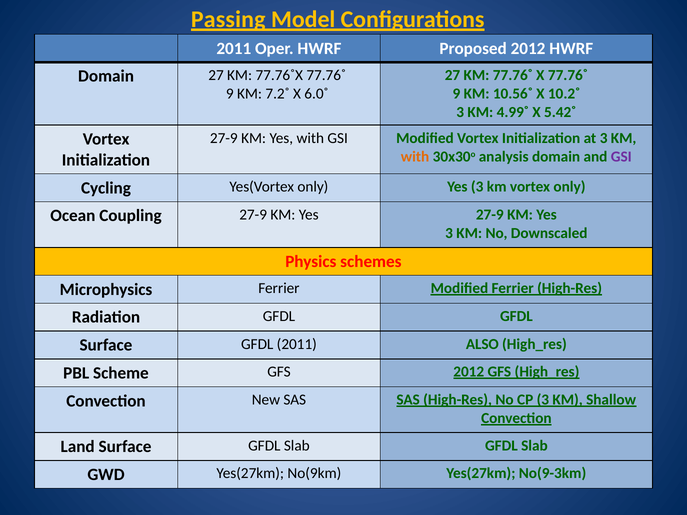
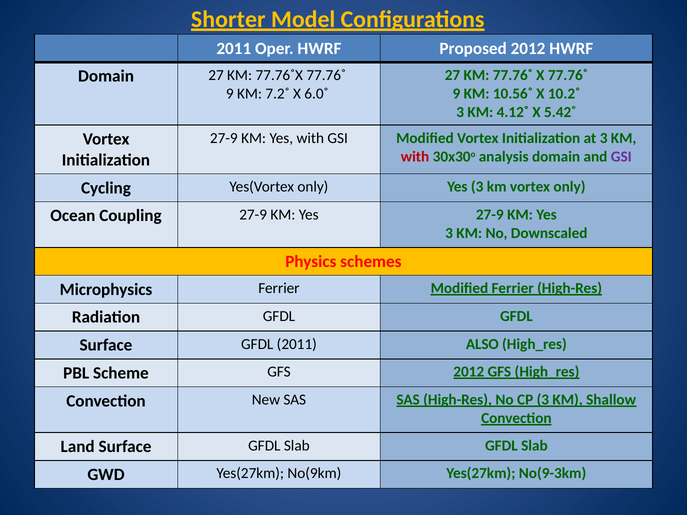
Passing: Passing -> Shorter (228, 19)
4.99˚: 4.99˚ -> 4.12˚ (513, 112)
with colour: orange -> red (415, 157)
